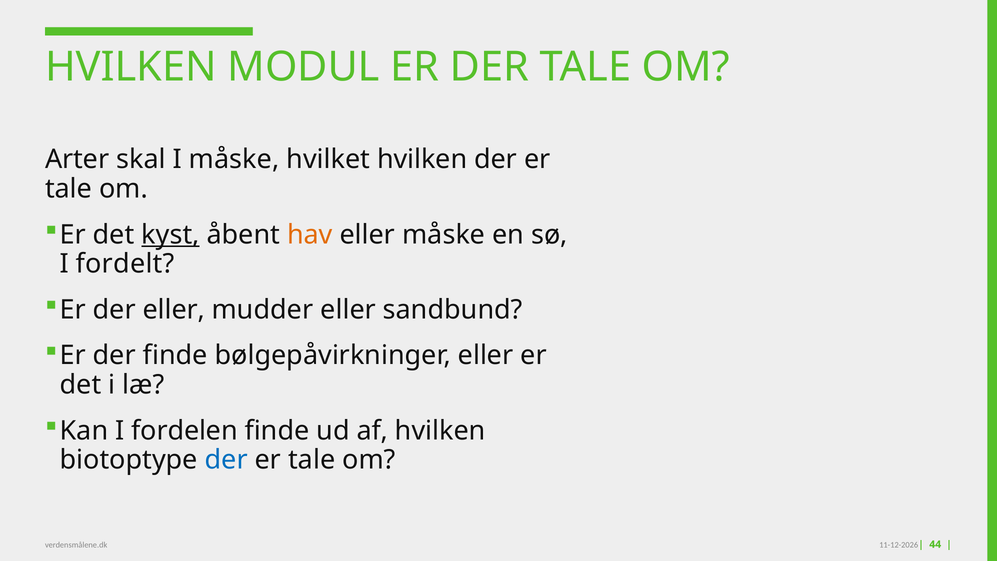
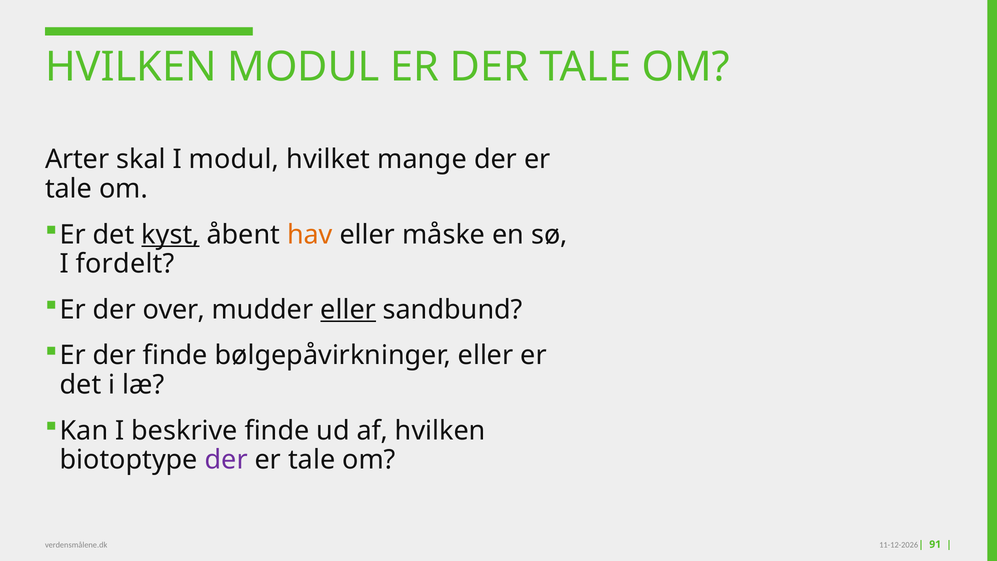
I måske: måske -> modul (234, 159)
hvilket hvilken: hvilken -> mange (422, 159)
der eller: eller -> over (174, 310)
eller underline: none -> present (348, 310)
fordelen: fordelen -> beskrive (184, 431)
der colour: blue -> purple (226, 460)
44: 44 -> 91 (935, 544)
